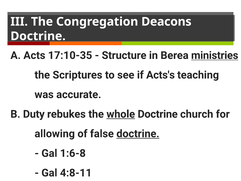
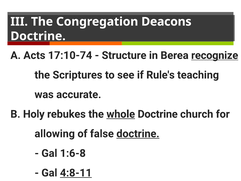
17:10-35: 17:10-35 -> 17:10-74 (70, 55)
ministries: ministries -> recognize (215, 55)
Acts's: Acts's -> Rule's (160, 75)
Duty: Duty -> Holy (34, 114)
4:8-11 underline: none -> present (76, 173)
